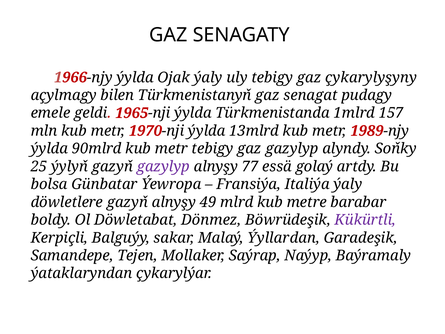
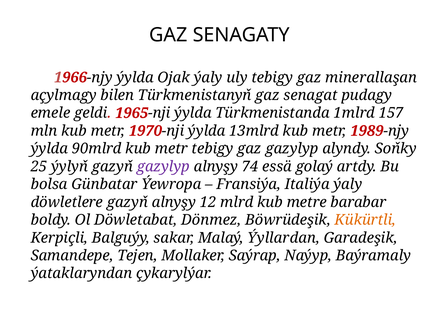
çykarylyşyny: çykarylyşyny -> minerallaşan (371, 77)
77: 77 -> 74 (250, 166)
49: 49 -> 12 (208, 202)
Kükürtli colour: purple -> orange (365, 220)
